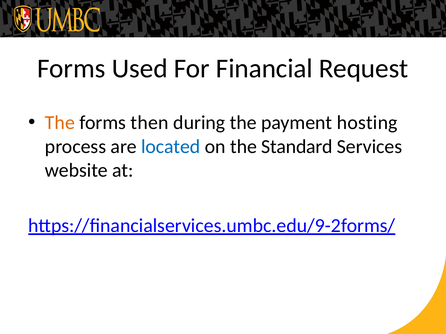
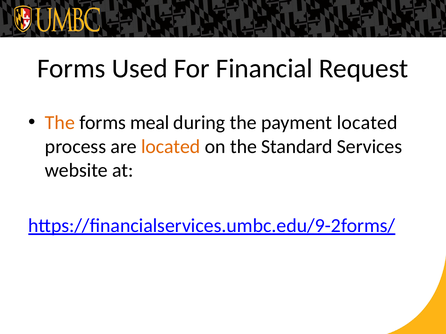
then: then -> meal (150, 123)
payment hosting: hosting -> located (367, 123)
located colour: blue -> orange (171, 147)
